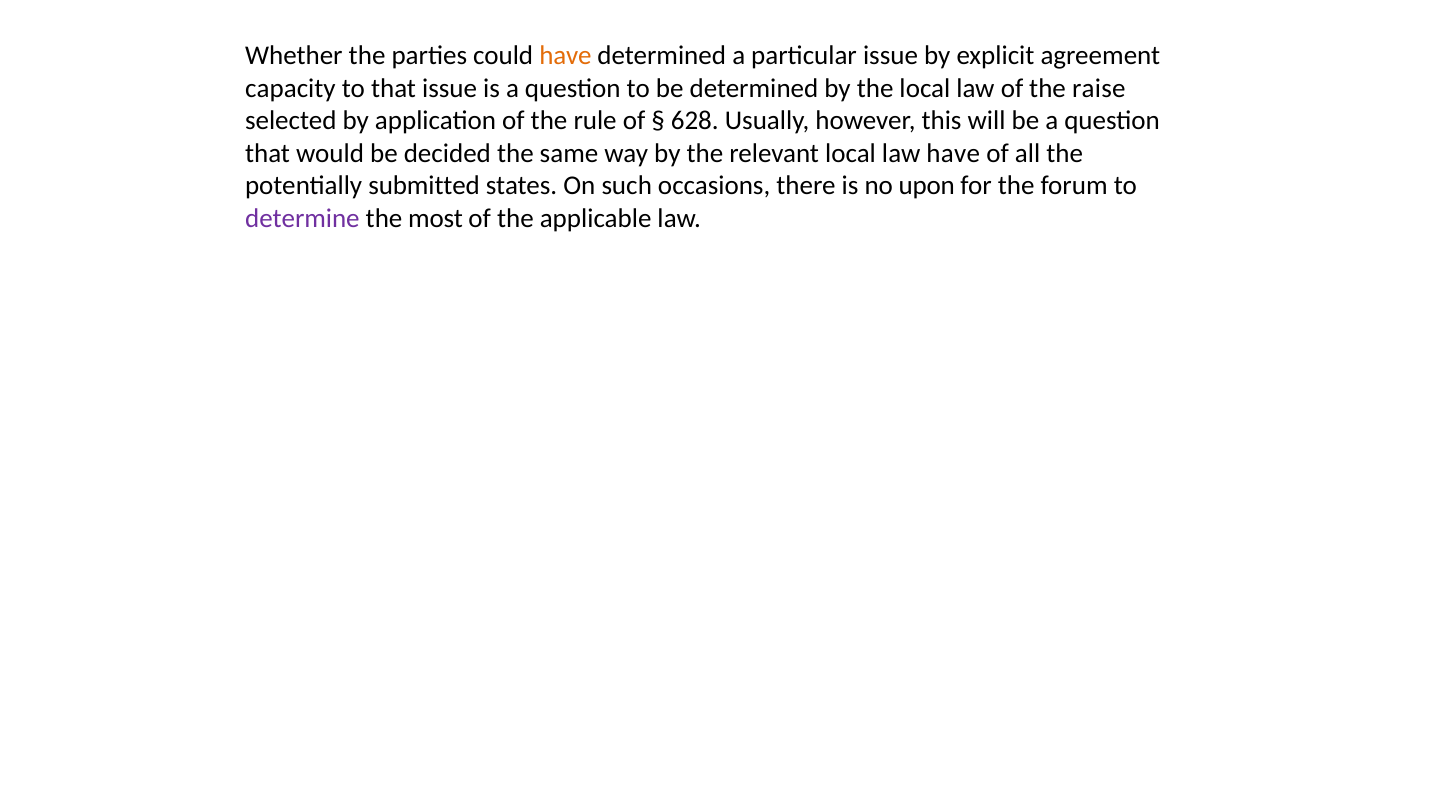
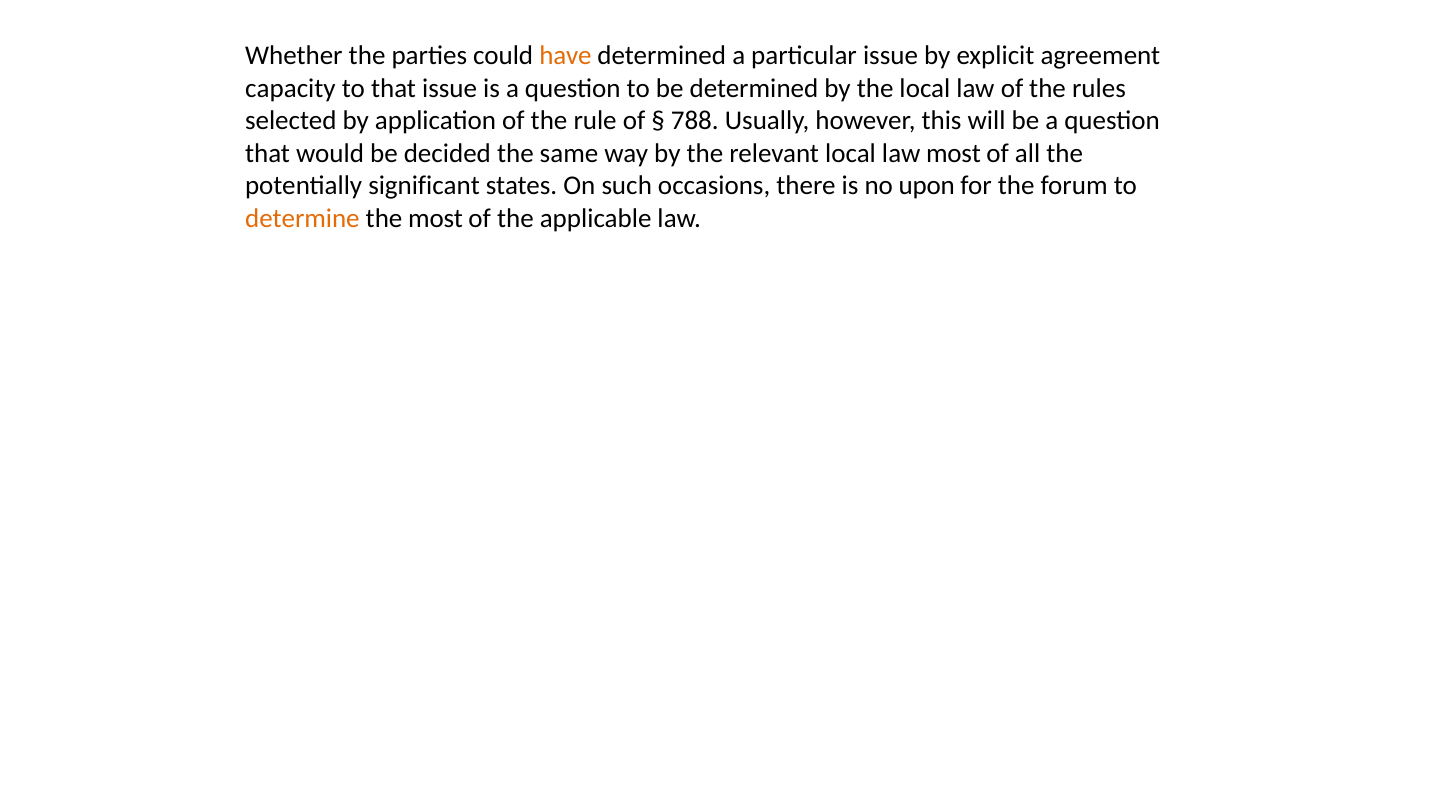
raise: raise -> rules (1099, 88)
628: 628 -> 788 (695, 121)
law have: have -> most (953, 153)
submitted: submitted -> significant (424, 186)
determine colour: purple -> orange (302, 218)
